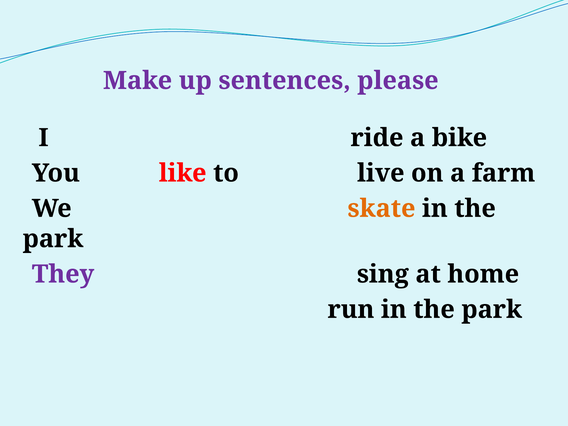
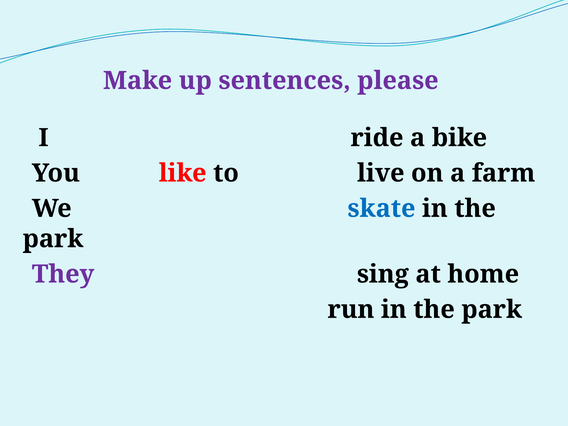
skate colour: orange -> blue (381, 209)
